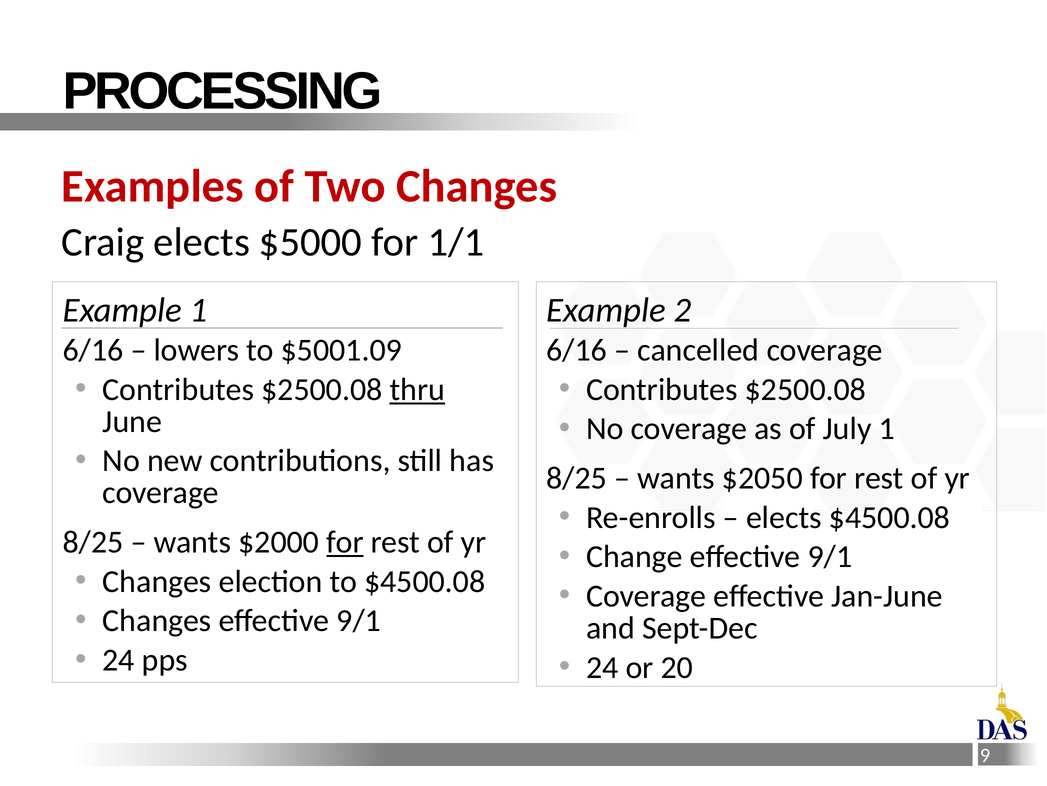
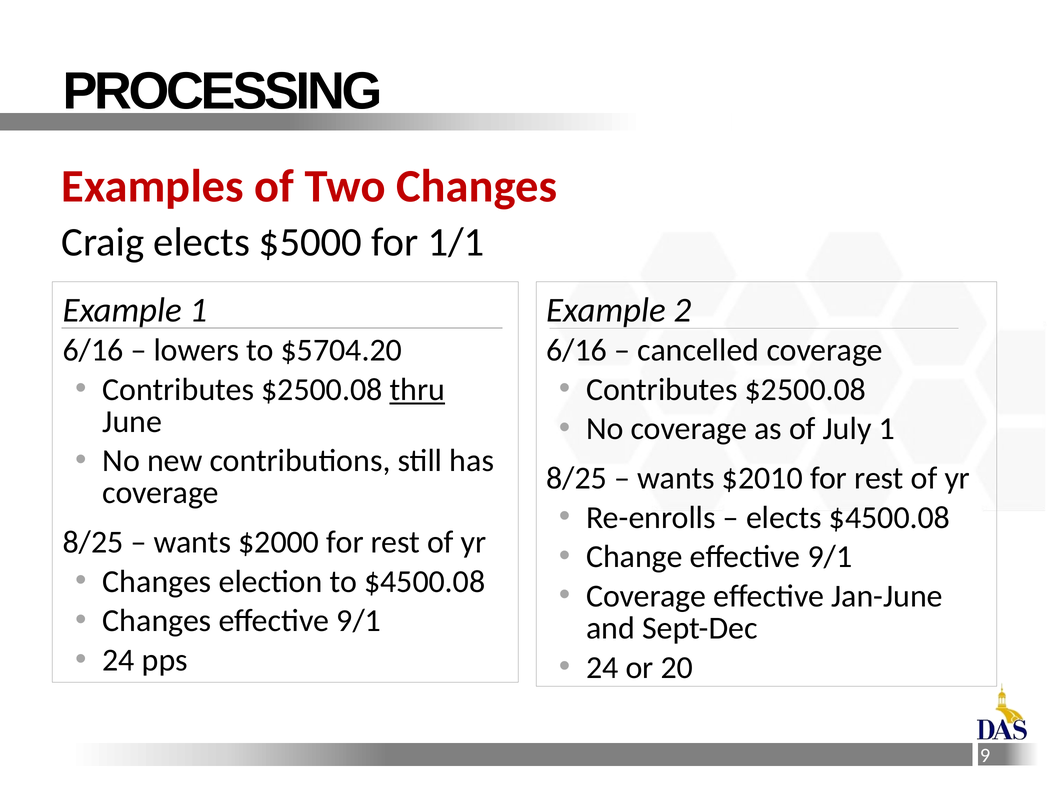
$5001.09: $5001.09 -> $5704.20 (341, 350)
$2050: $2050 -> $2010 (762, 478)
for underline: present -> none (345, 542)
